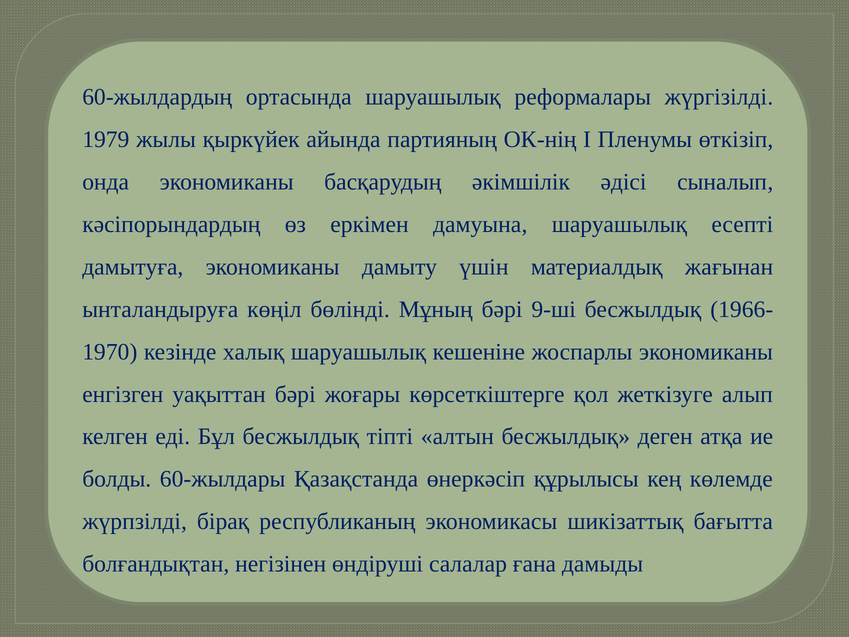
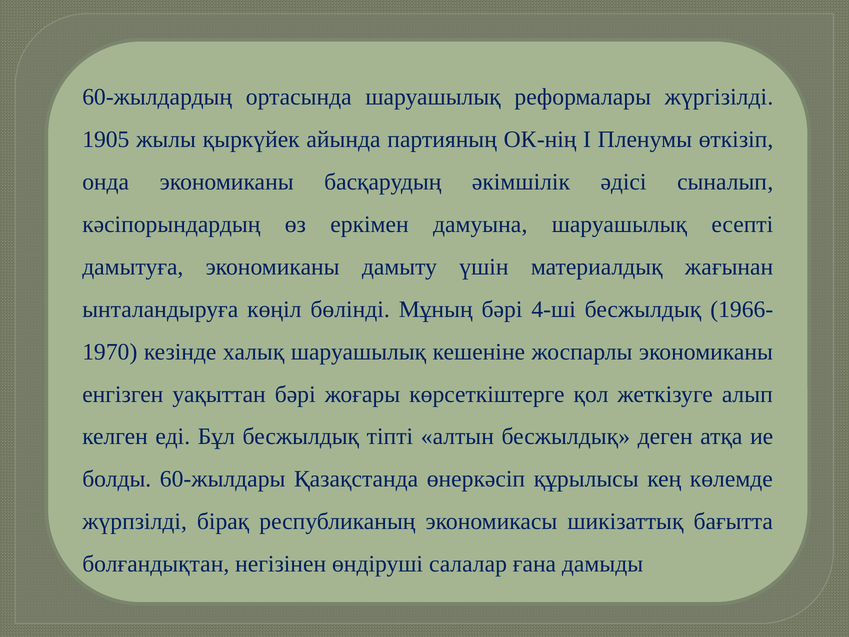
1979: 1979 -> 1905 (106, 139)
9-ші: 9-ші -> 4-ші (554, 309)
